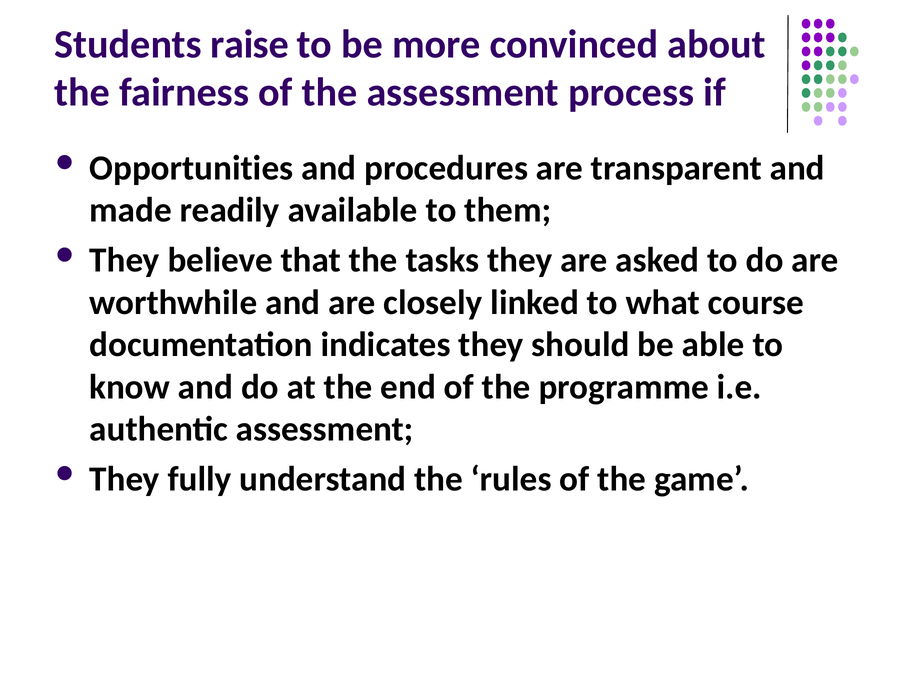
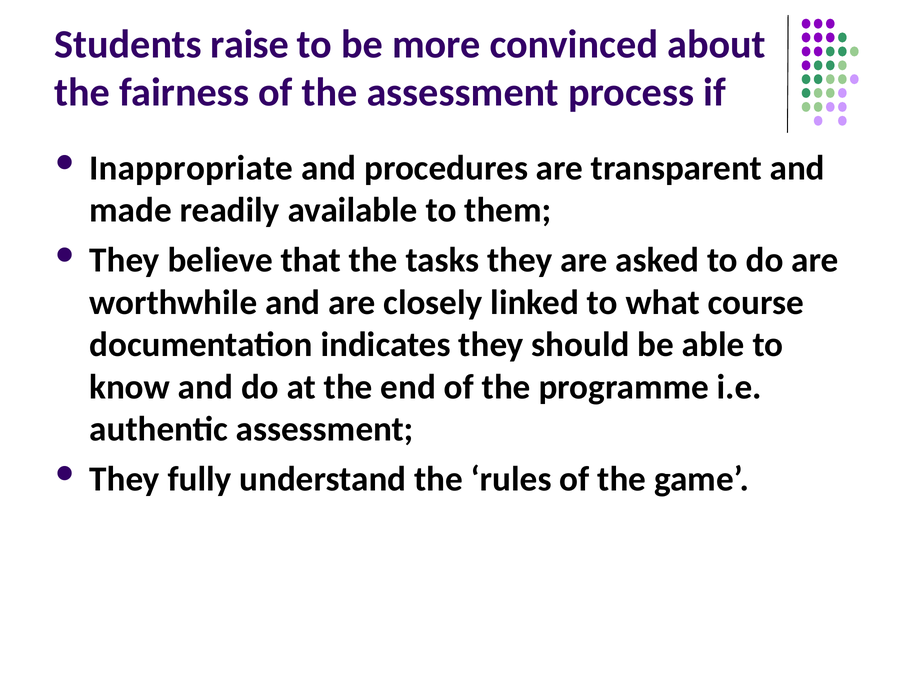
Opportunities: Opportunities -> Inappropriate (191, 168)
